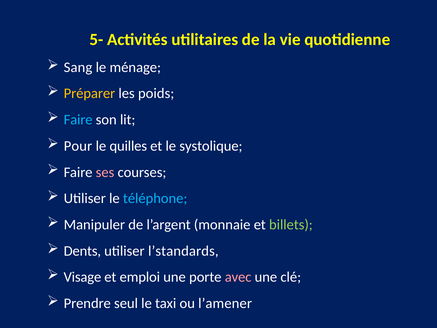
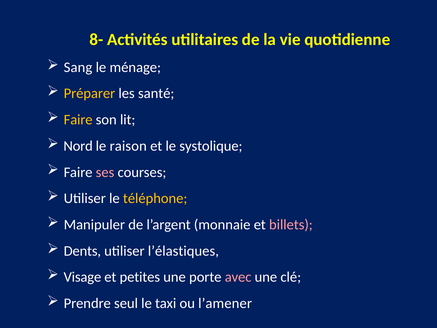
5-: 5- -> 8- (96, 40)
poids: poids -> santé (156, 93)
Faire colour: light blue -> yellow (78, 120)
Pour: Pour -> Nord (78, 146)
quilles: quilles -> raison (128, 146)
téléphone colour: light blue -> yellow (155, 198)
billets colour: light green -> pink (291, 225)
l’standards: l’standards -> l’élastiques (183, 251)
emploi: emploi -> petites (140, 277)
